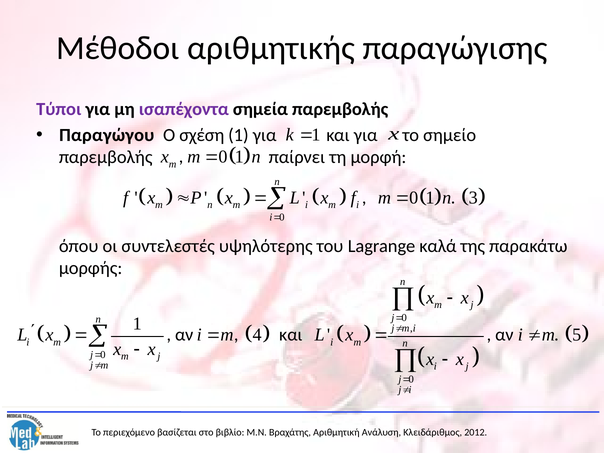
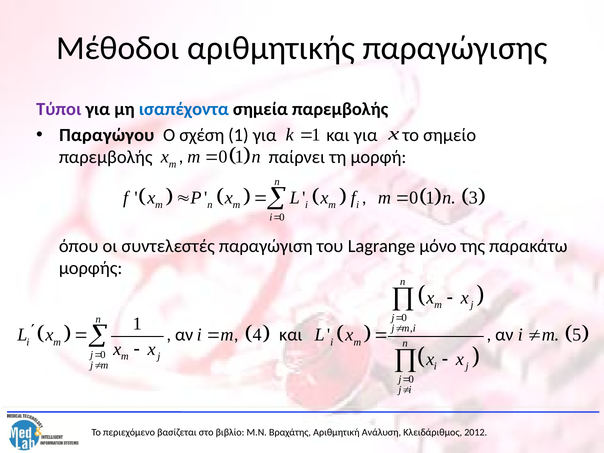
ισαπέχοντα colour: purple -> blue (184, 109)
υψηλότερης: υψηλότερης -> παραγώγιση (266, 246)
καλά: καλά -> μόνο (438, 246)
